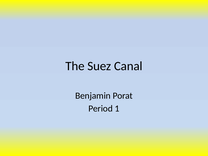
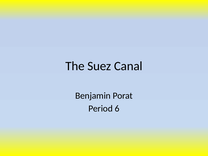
1: 1 -> 6 (117, 109)
